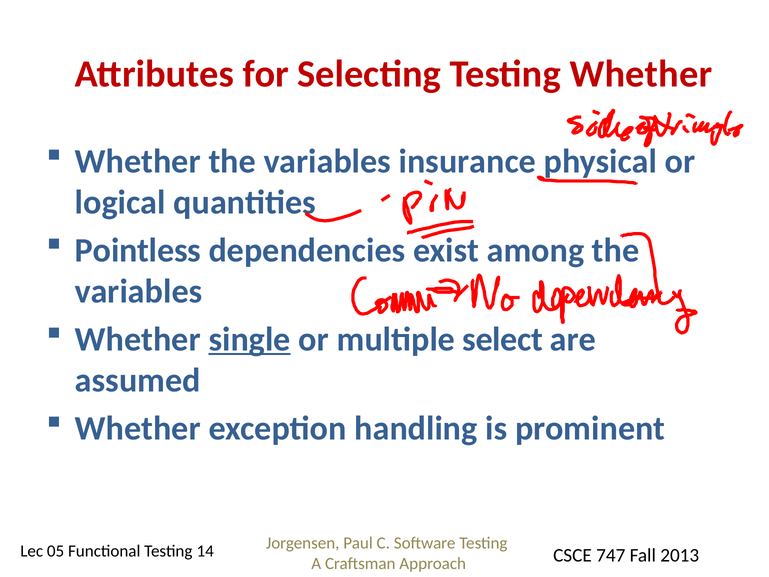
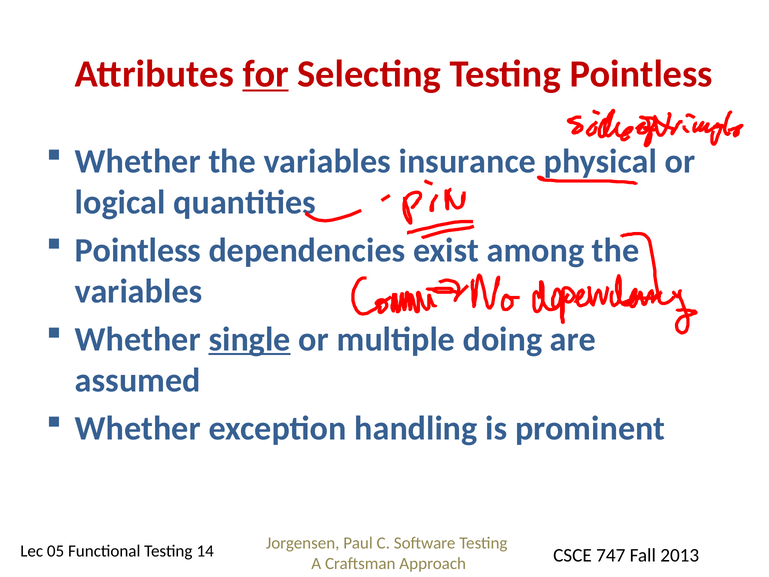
for underline: none -> present (266, 74)
Testing Whether: Whether -> Pointless (641, 74)
select: select -> doing (503, 339)
